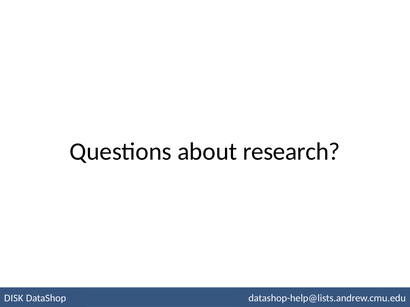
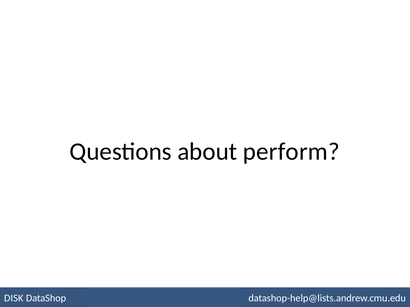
research: research -> perform (291, 152)
